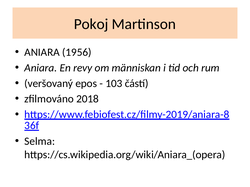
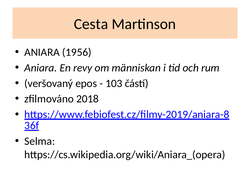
Pokoj: Pokoj -> Cesta (91, 24)
